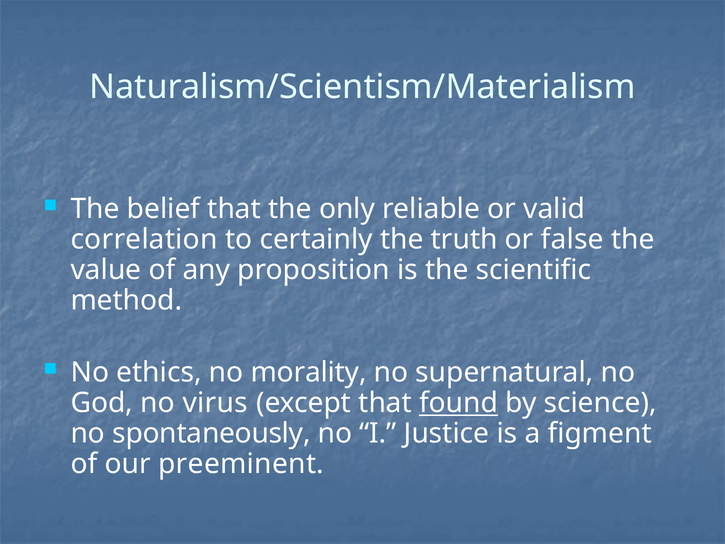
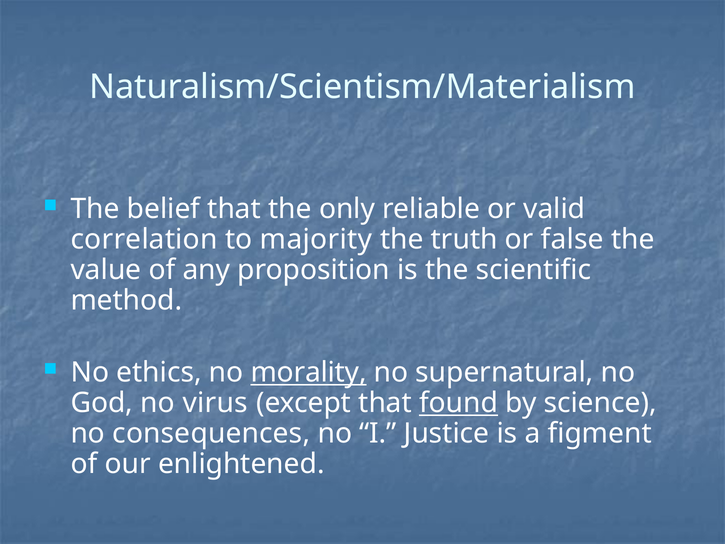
certainly: certainly -> majority (316, 239)
morality underline: none -> present (309, 372)
spontaneously: spontaneously -> consequences (211, 433)
preeminent: preeminent -> enlightened (241, 464)
